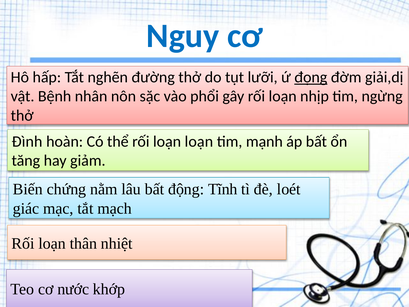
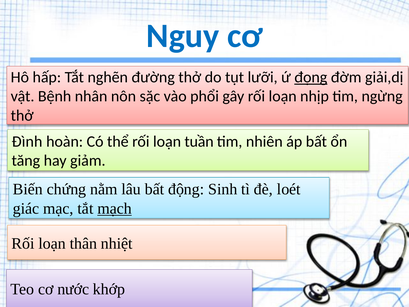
loạn loạn: loạn -> tuần (199, 142)
mạnh: mạnh -> nhiên (264, 142)
Tĩnh: Tĩnh -> Sinh (223, 189)
mạch underline: none -> present (115, 208)
